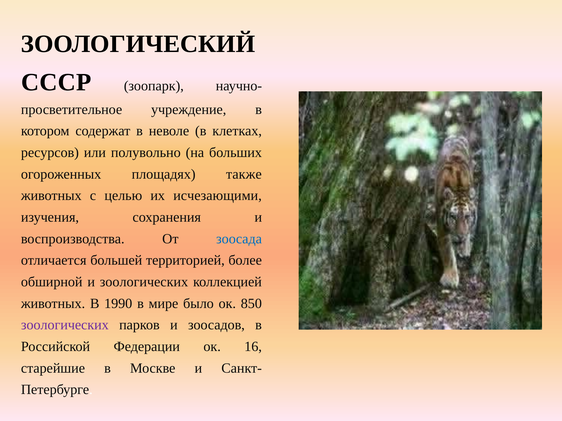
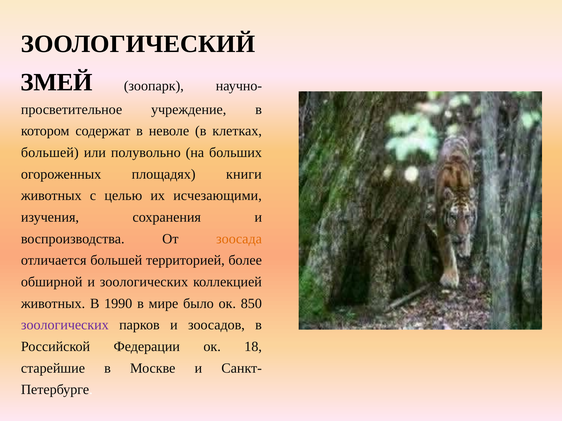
СССР: СССР -> ЗМЕЙ (56, 82)
ресурсов: ресурсов -> большей (50, 153)
также: также -> книги (244, 174)
зоосада colour: blue -> orange (239, 239)
16: 16 -> 18 (253, 347)
